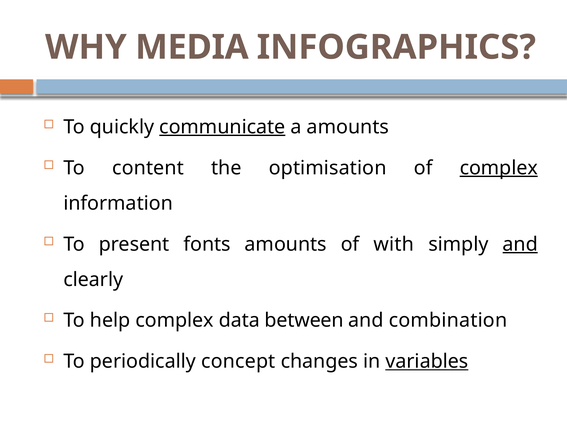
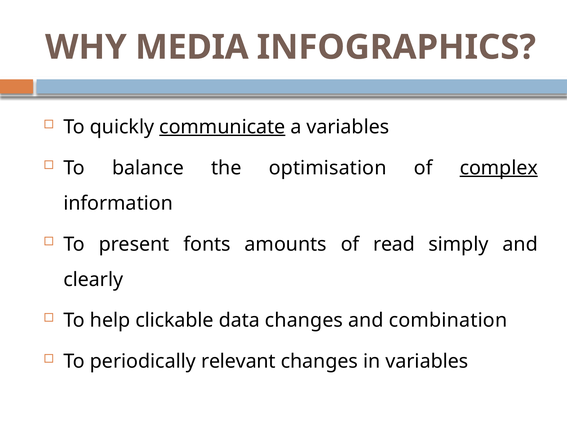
a amounts: amounts -> variables (348, 127)
content: content -> balance (148, 168)
with: with -> read (394, 244)
and underline: present -> none (520, 244)
help complex: complex -> clickable (175, 321)
data between: between -> changes (304, 321)
concept: concept -> relevant (238, 362)
variables underline: present -> none (427, 362)
